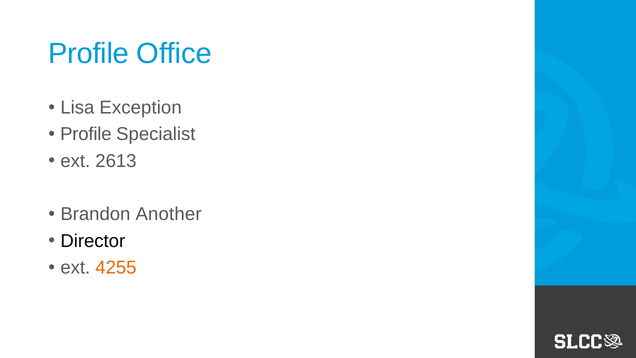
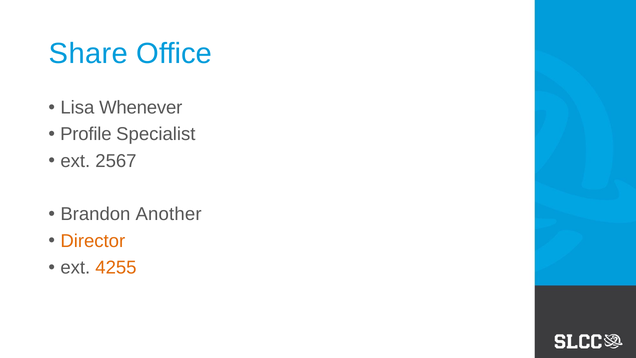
Profile: Profile -> Share (88, 53)
Exception: Exception -> Whenever (141, 108)
2613: 2613 -> 2567 (116, 161)
Director colour: black -> orange (93, 241)
